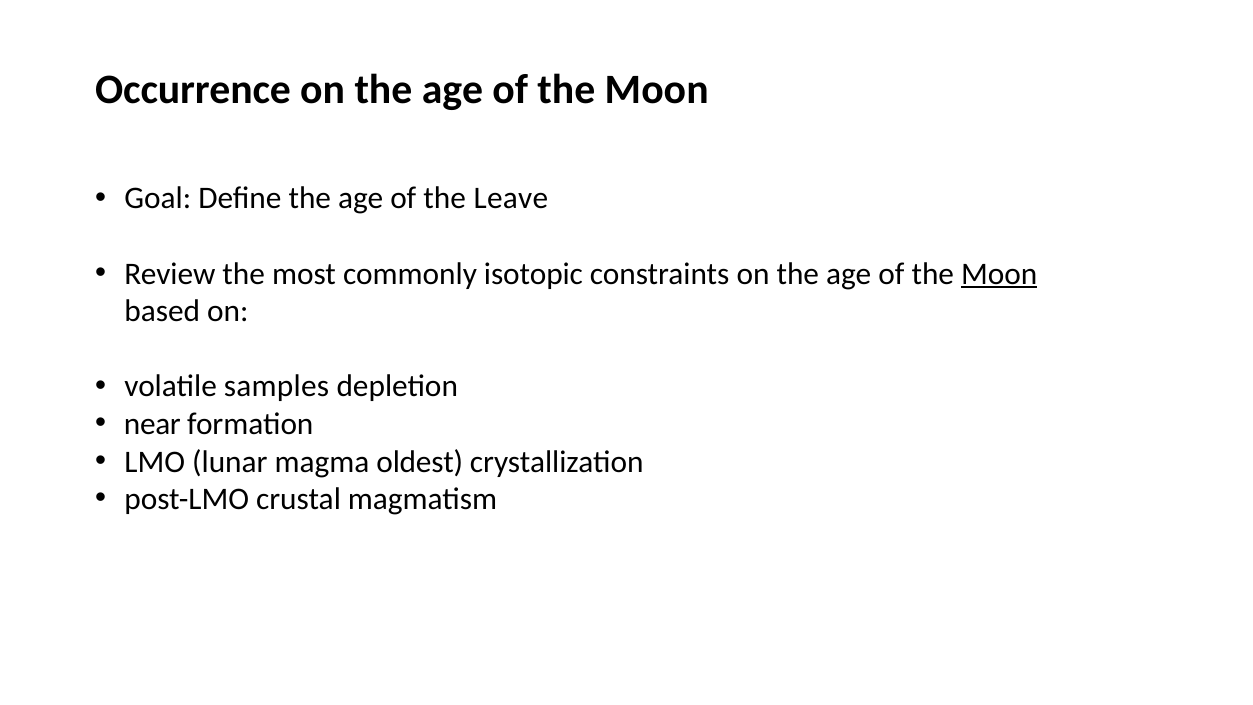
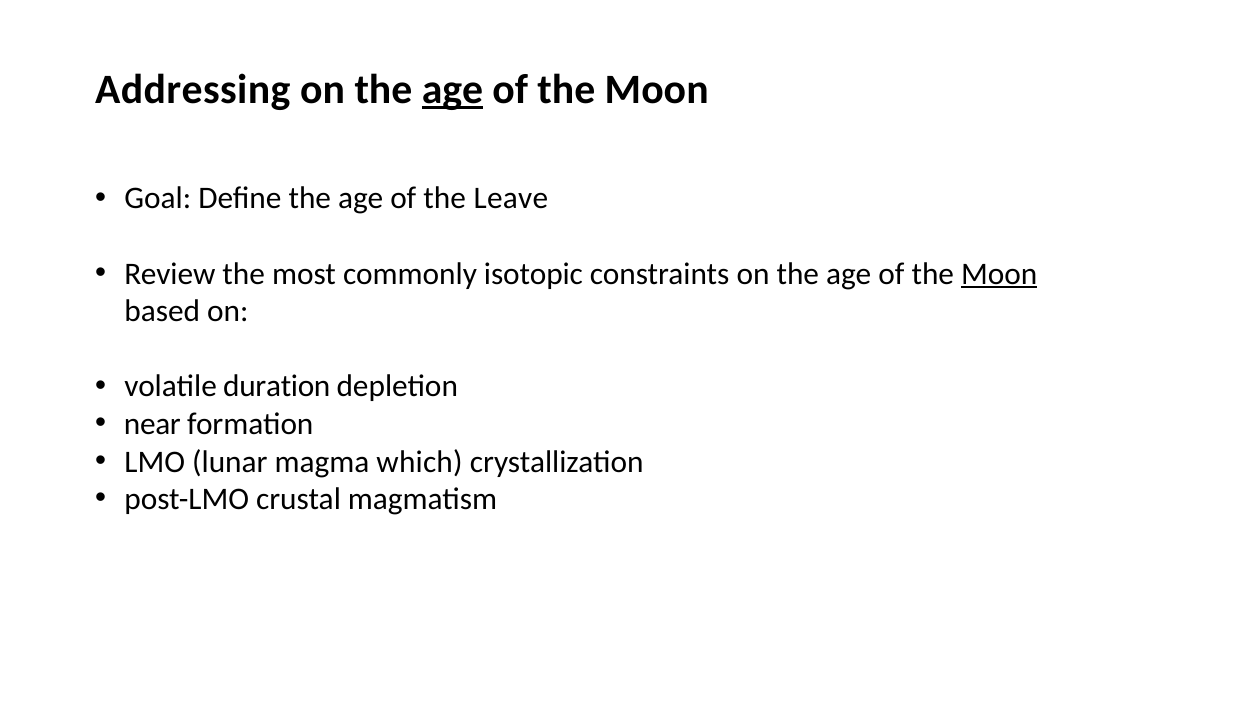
Occurrence: Occurrence -> Addressing (193, 89)
age underline: none -> present (452, 89)
samples: samples -> duration (277, 386)
oldest: oldest -> which (420, 462)
